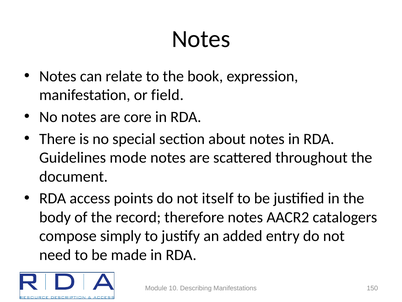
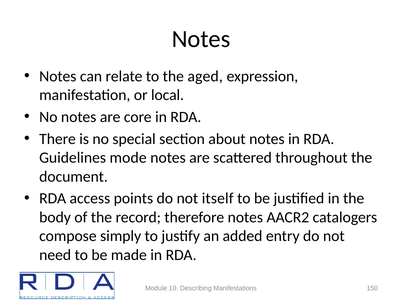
book: book -> aged (205, 76)
field: field -> local (168, 95)
